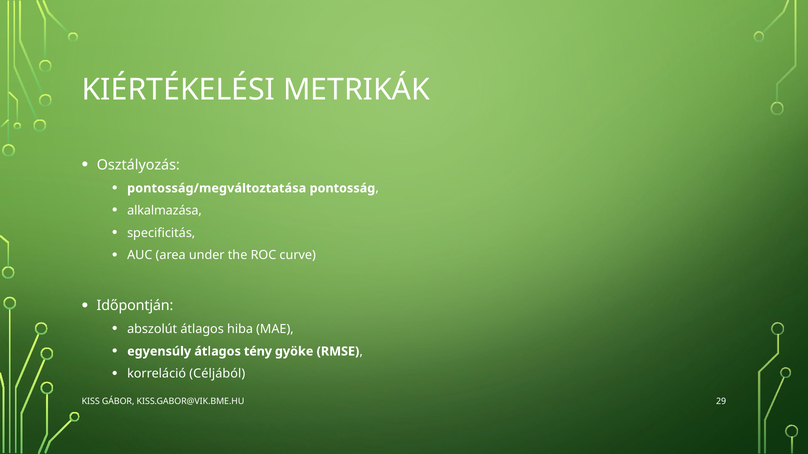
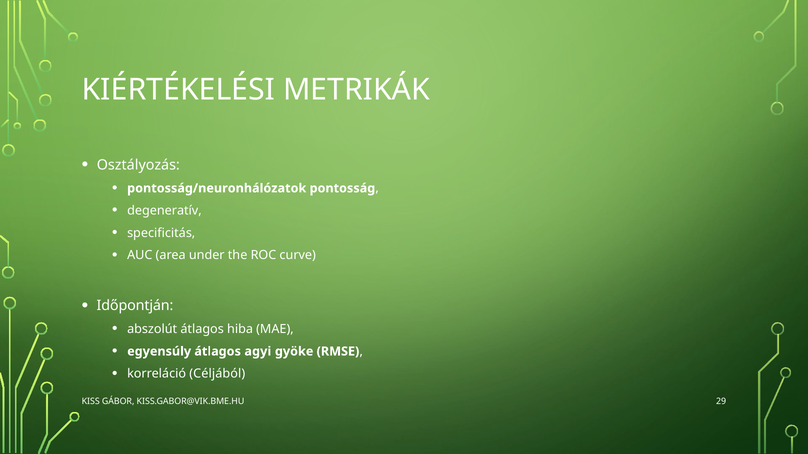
pontosság/megváltoztatása: pontosság/megváltoztatása -> pontosság/neuronhálózatok (217, 188)
alkalmazása: alkalmazása -> degeneratív (164, 211)
tény: tény -> agyi (258, 352)
